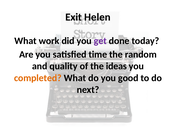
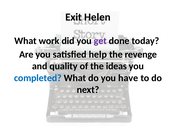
time: time -> help (98, 54)
random: random -> revenge (141, 54)
completed colour: orange -> blue (38, 78)
good: good -> have (128, 78)
